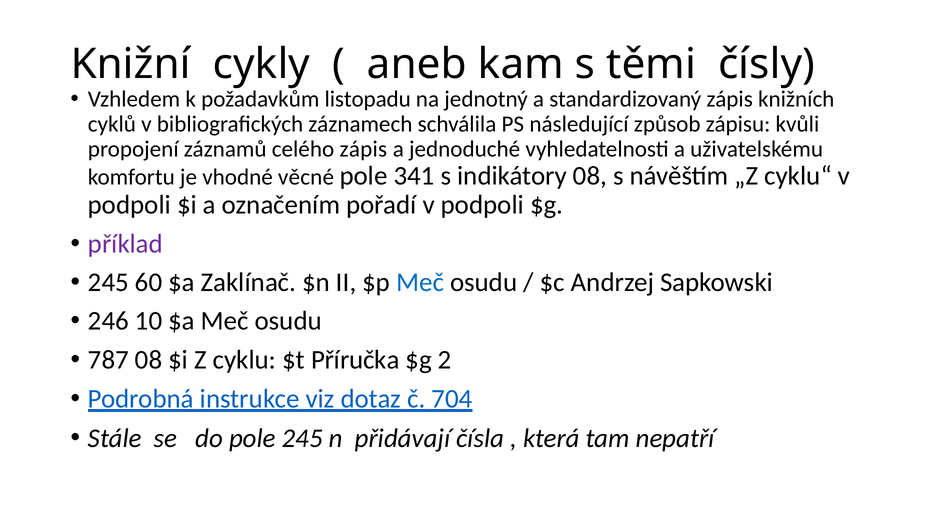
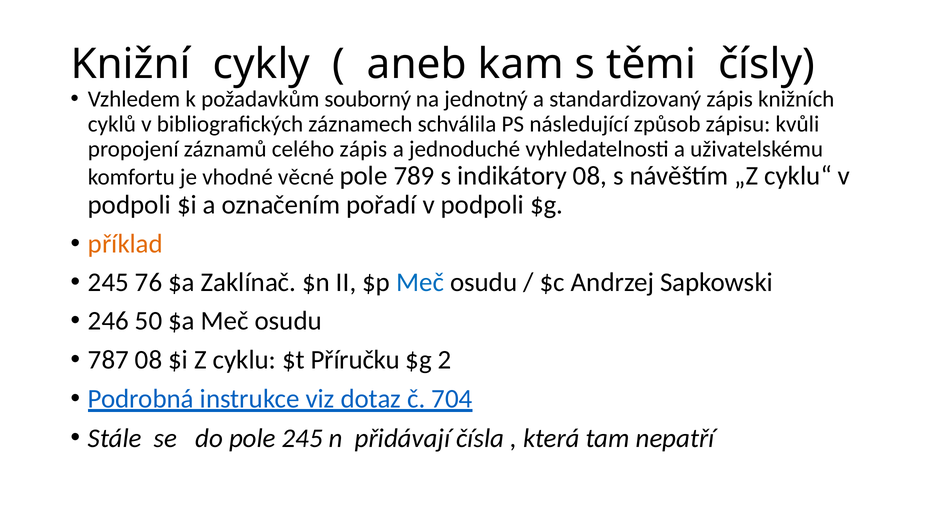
listopadu: listopadu -> souborný (368, 99)
341: 341 -> 789 (414, 176)
příklad colour: purple -> orange (125, 244)
60: 60 -> 76 (148, 283)
10: 10 -> 50 (148, 321)
Příručka: Příručka -> Příručku (355, 360)
